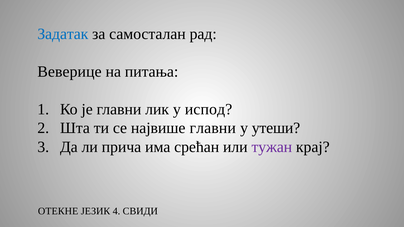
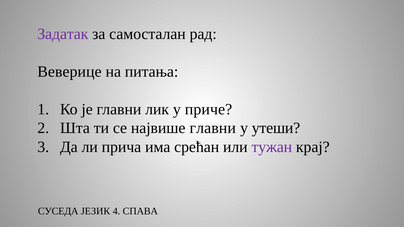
Задатак colour: blue -> purple (63, 34)
испод: испод -> приче (209, 109)
ОТЕКНЕ: ОТЕКНЕ -> СУСЕДА (58, 211)
СВИДИ: СВИДИ -> СПАВА (140, 211)
